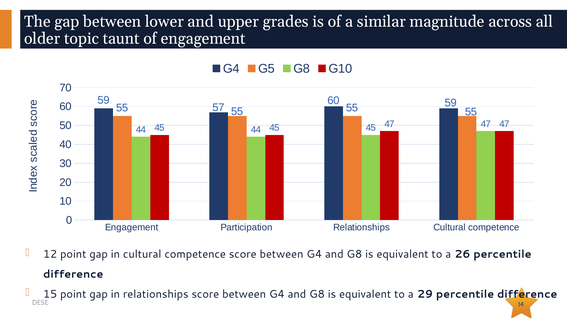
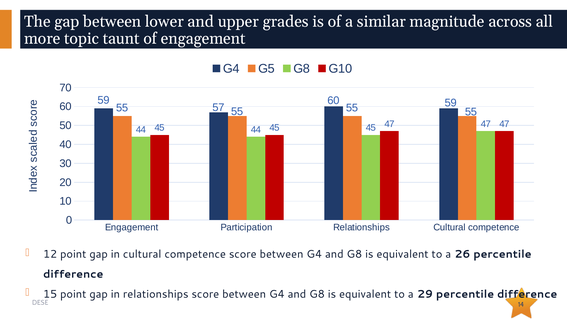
older: older -> more (42, 39)
